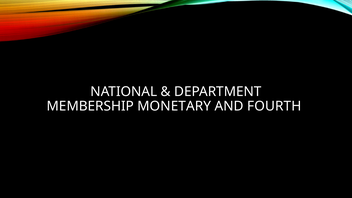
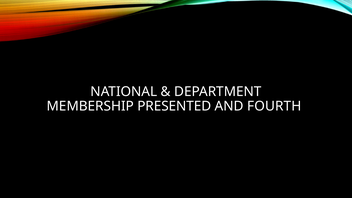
MONETARY: MONETARY -> PRESENTED (174, 106)
